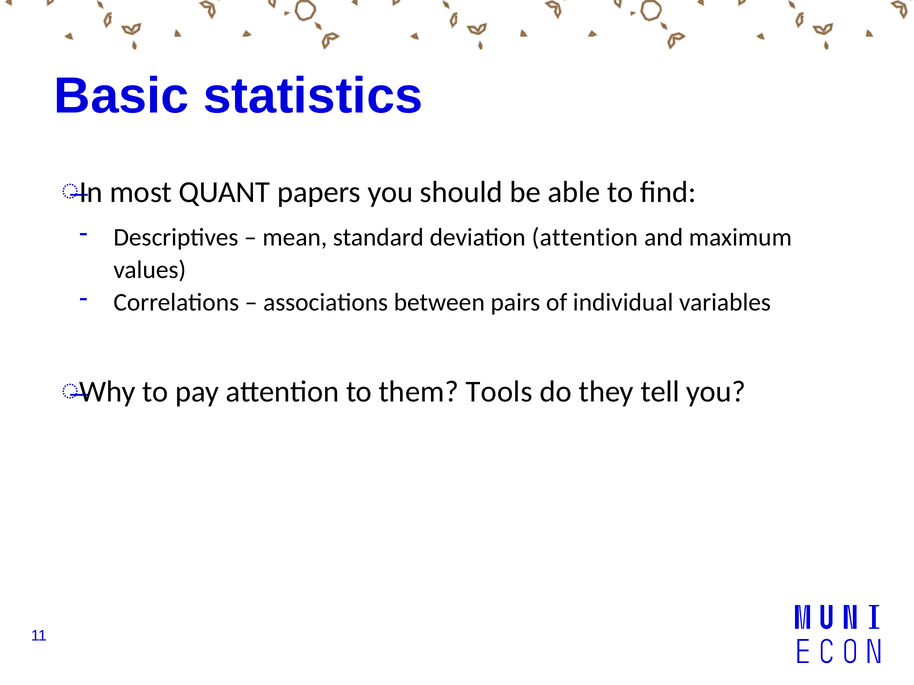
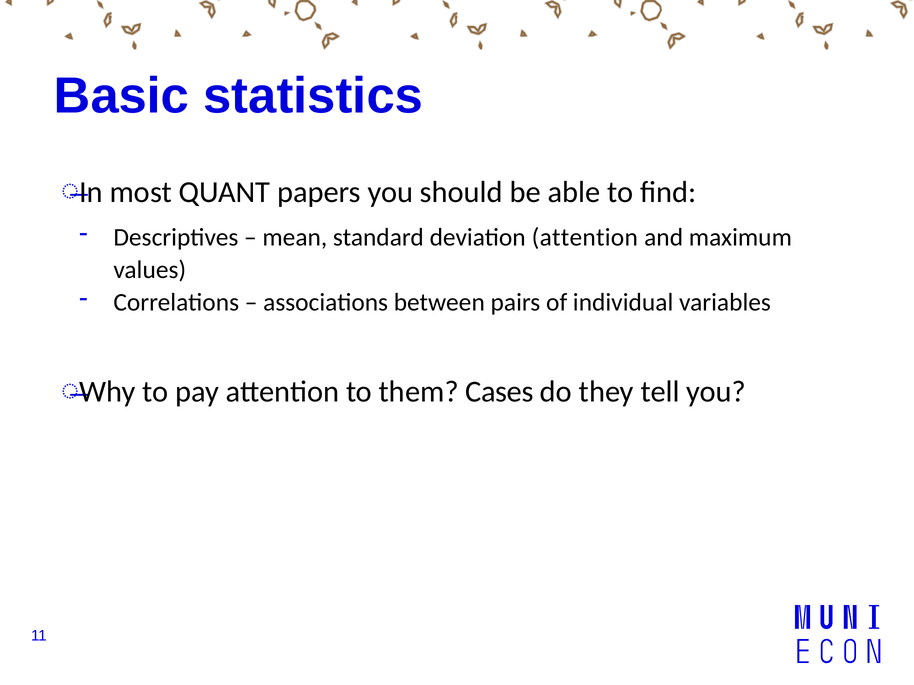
Tools: Tools -> Cases (499, 392)
